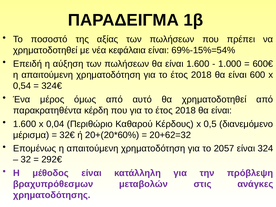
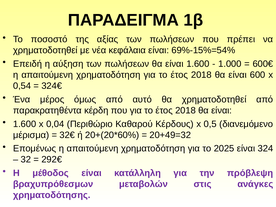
20+62=32: 20+62=32 -> 20+49=32 (170, 135)
2057: 2057 -> 2025 (224, 149)
